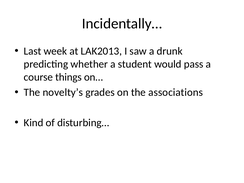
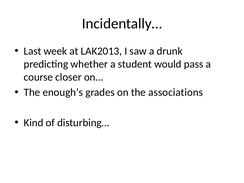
things: things -> closer (68, 77)
novelty’s: novelty’s -> enough’s (63, 92)
